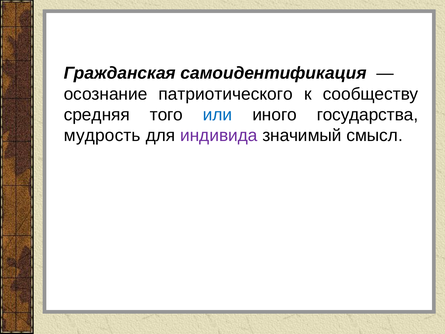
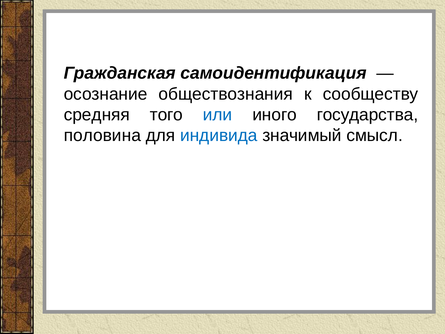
патриотического: патриотического -> обществознания (226, 94)
мудрость: мудрость -> половина (102, 135)
индивида colour: purple -> blue (219, 135)
